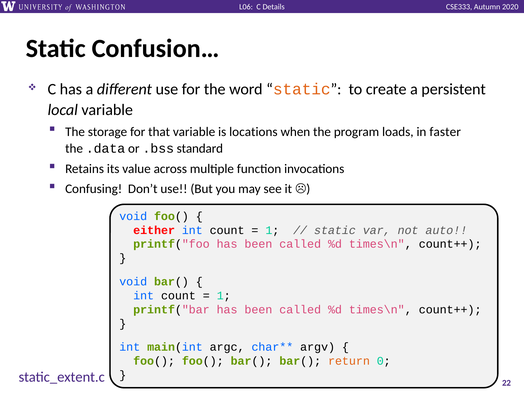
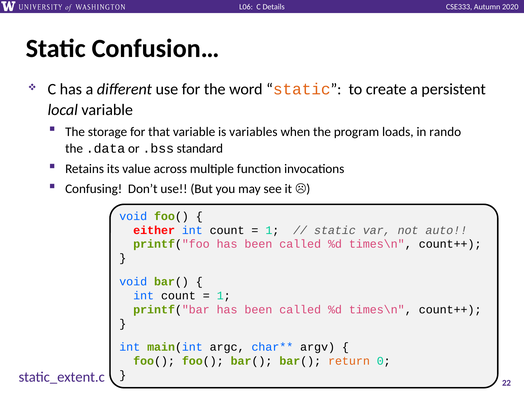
locations: locations -> variables (253, 132)
faster: faster -> rando (445, 132)
